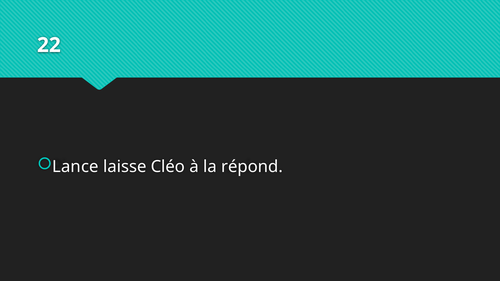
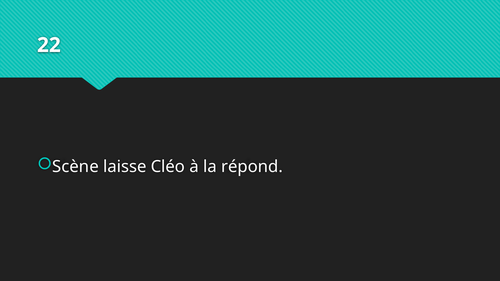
Lance: Lance -> Scène (75, 167)
